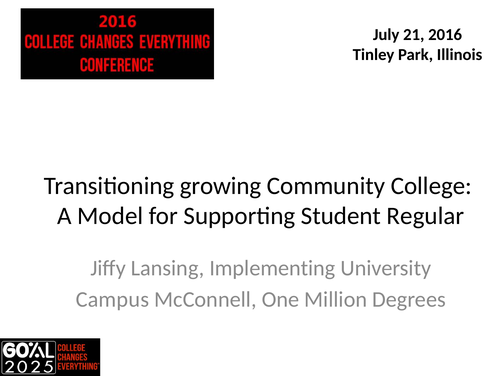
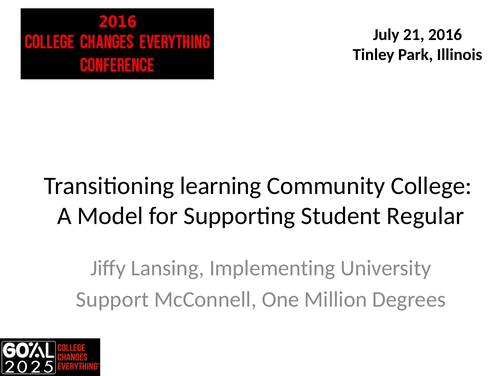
growing: growing -> learning (221, 186)
Campus: Campus -> Support (112, 299)
